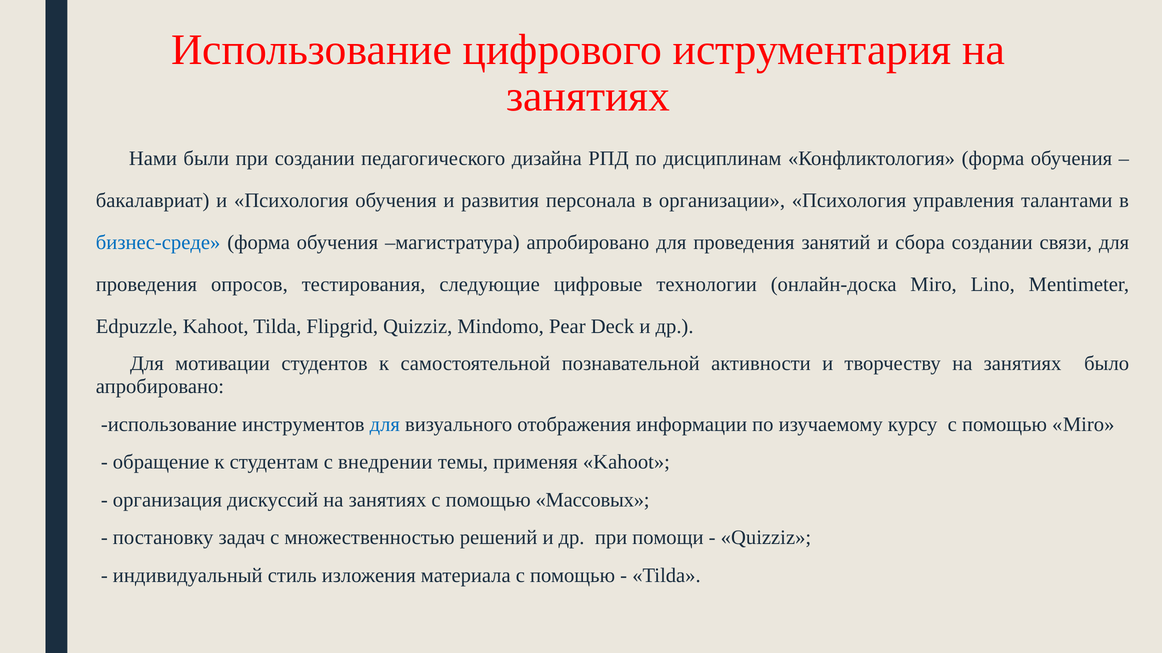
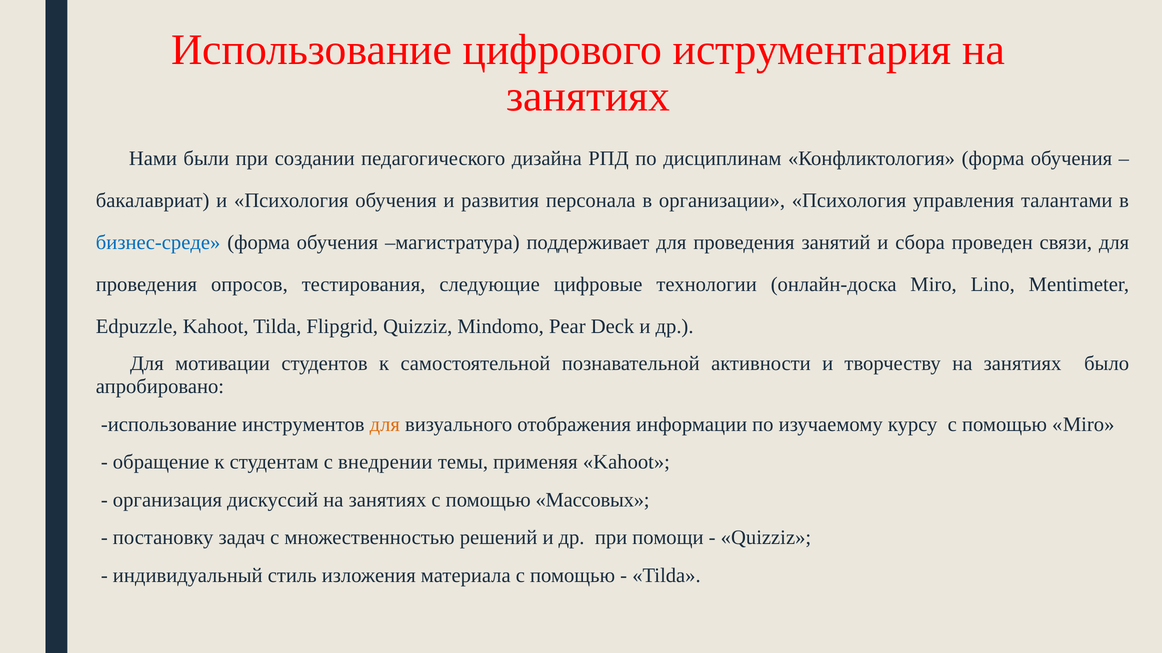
магистратура апробировано: апробировано -> поддерживает (588, 243)
сбора создании: создании -> проведен (992, 243)
для colour: blue -> orange (385, 425)
